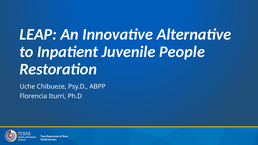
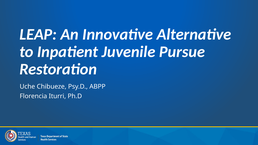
People: People -> Pursue (182, 52)
